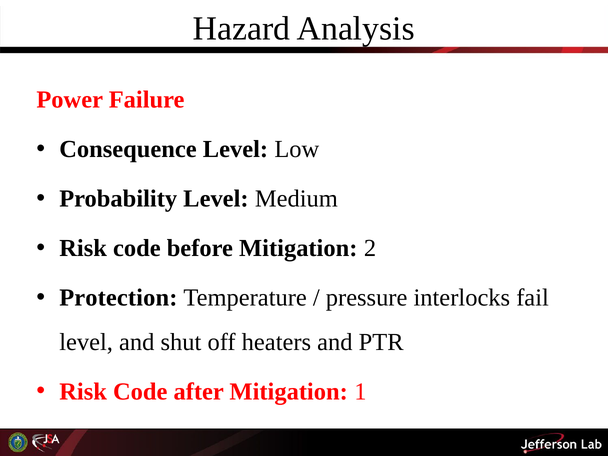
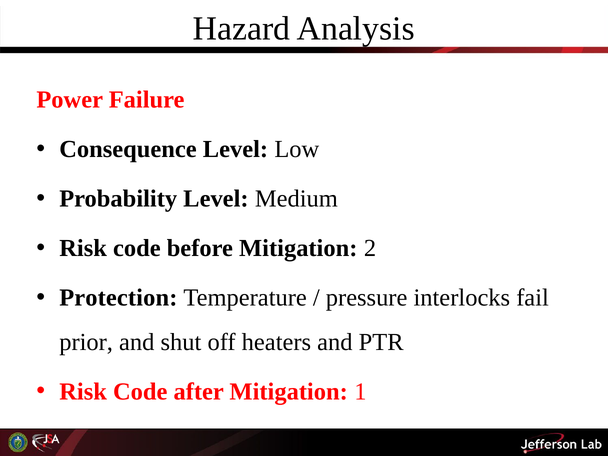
level: level -> prior (86, 342)
